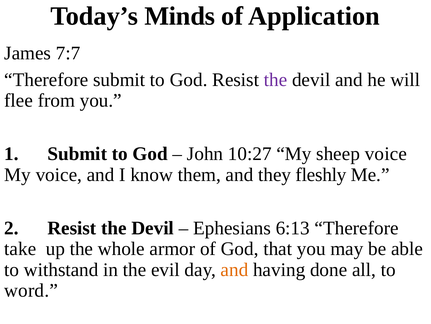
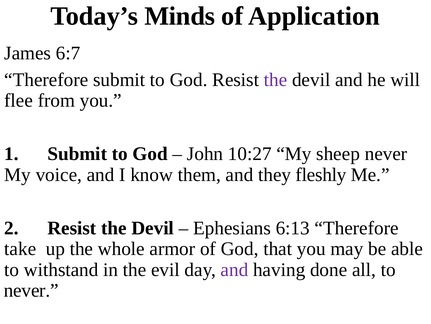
7:7: 7:7 -> 6:7 (68, 53)
sheep voice: voice -> never (386, 154)
and colour: orange -> purple (234, 269)
word: word -> never (31, 290)
